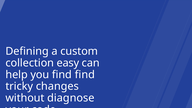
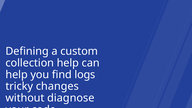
collection easy: easy -> help (68, 63)
find find: find -> logs (85, 75)
